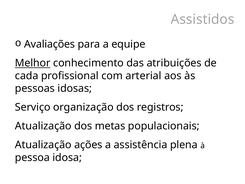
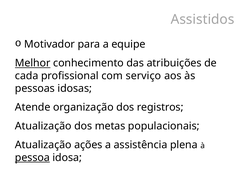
Avaliações: Avaliações -> Motivador (50, 44)
arterial: arterial -> serviço (143, 76)
Serviço: Serviço -> Atende (33, 107)
pessoa underline: none -> present (32, 157)
